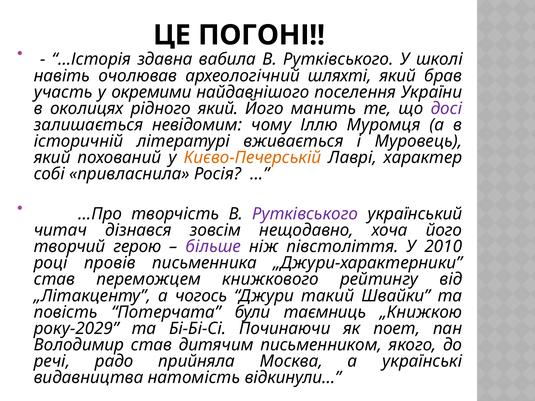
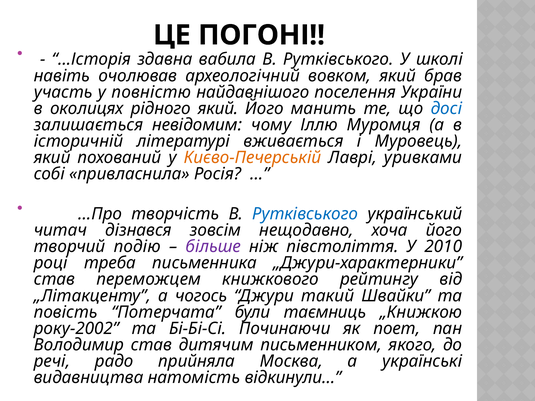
шляхті: шляхті -> вовком (340, 76)
окремими: окремими -> повністю (151, 92)
досі colour: purple -> blue (446, 109)
характер: характер -> уривками (423, 158)
Рутківського colour: purple -> blue (305, 214)
герою: герою -> подію (137, 247)
провів: провів -> треба (110, 263)
року-2029: року-2029 -> року-2002 (76, 329)
